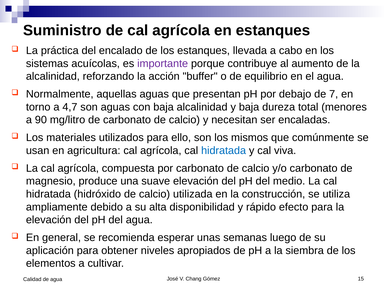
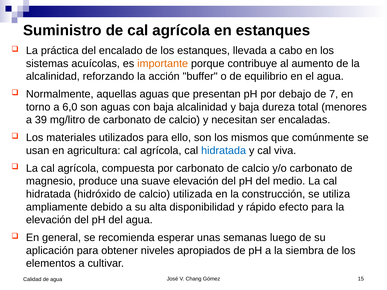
importante colour: purple -> orange (163, 64)
4,7: 4,7 -> 6,0 (70, 107)
90: 90 -> 39 (41, 120)
